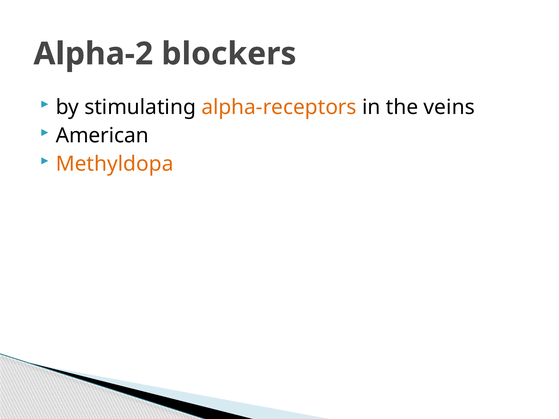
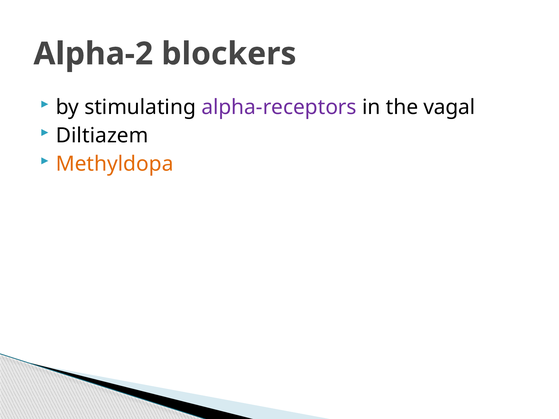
alpha-receptors colour: orange -> purple (279, 107)
veins: veins -> vagal (449, 107)
American: American -> Diltiazem (102, 136)
